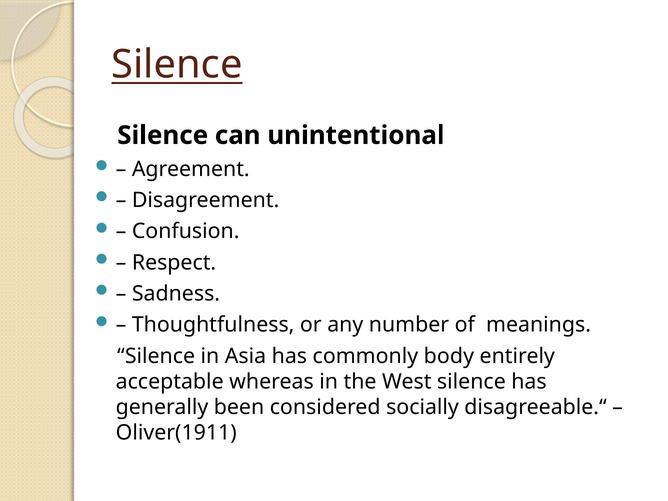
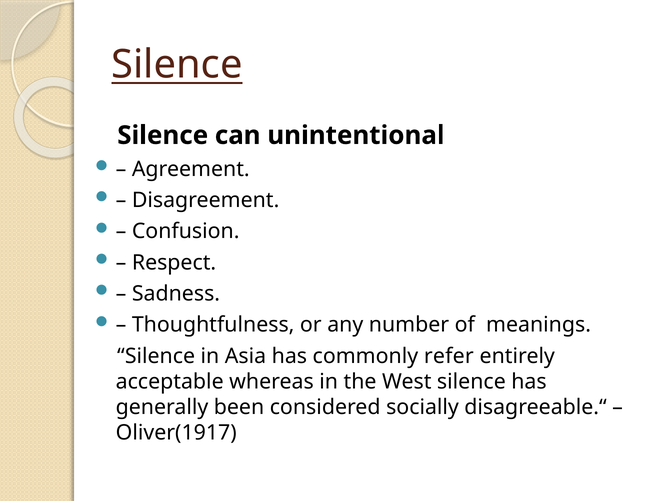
body: body -> refer (449, 356)
Oliver(1911: Oliver(1911 -> Oliver(1917 (176, 433)
